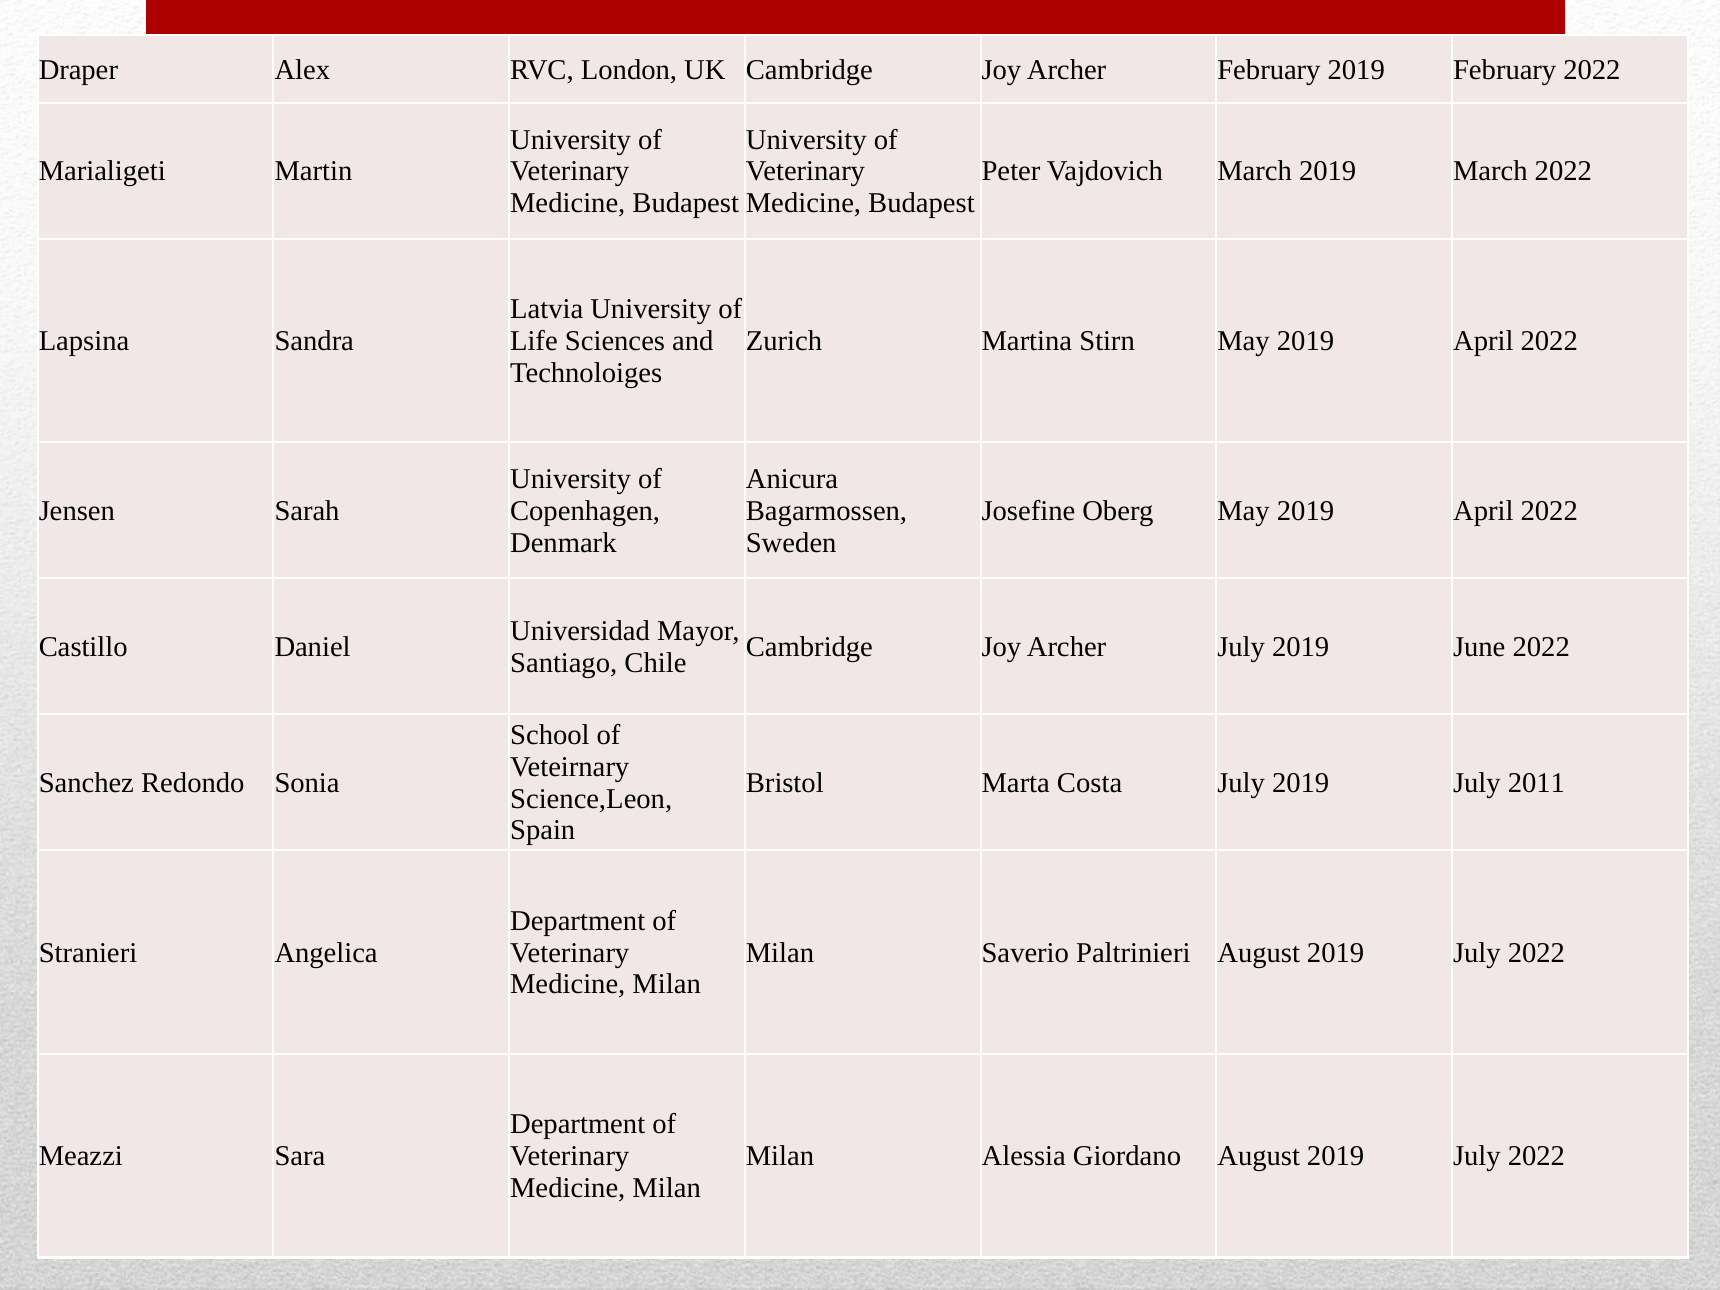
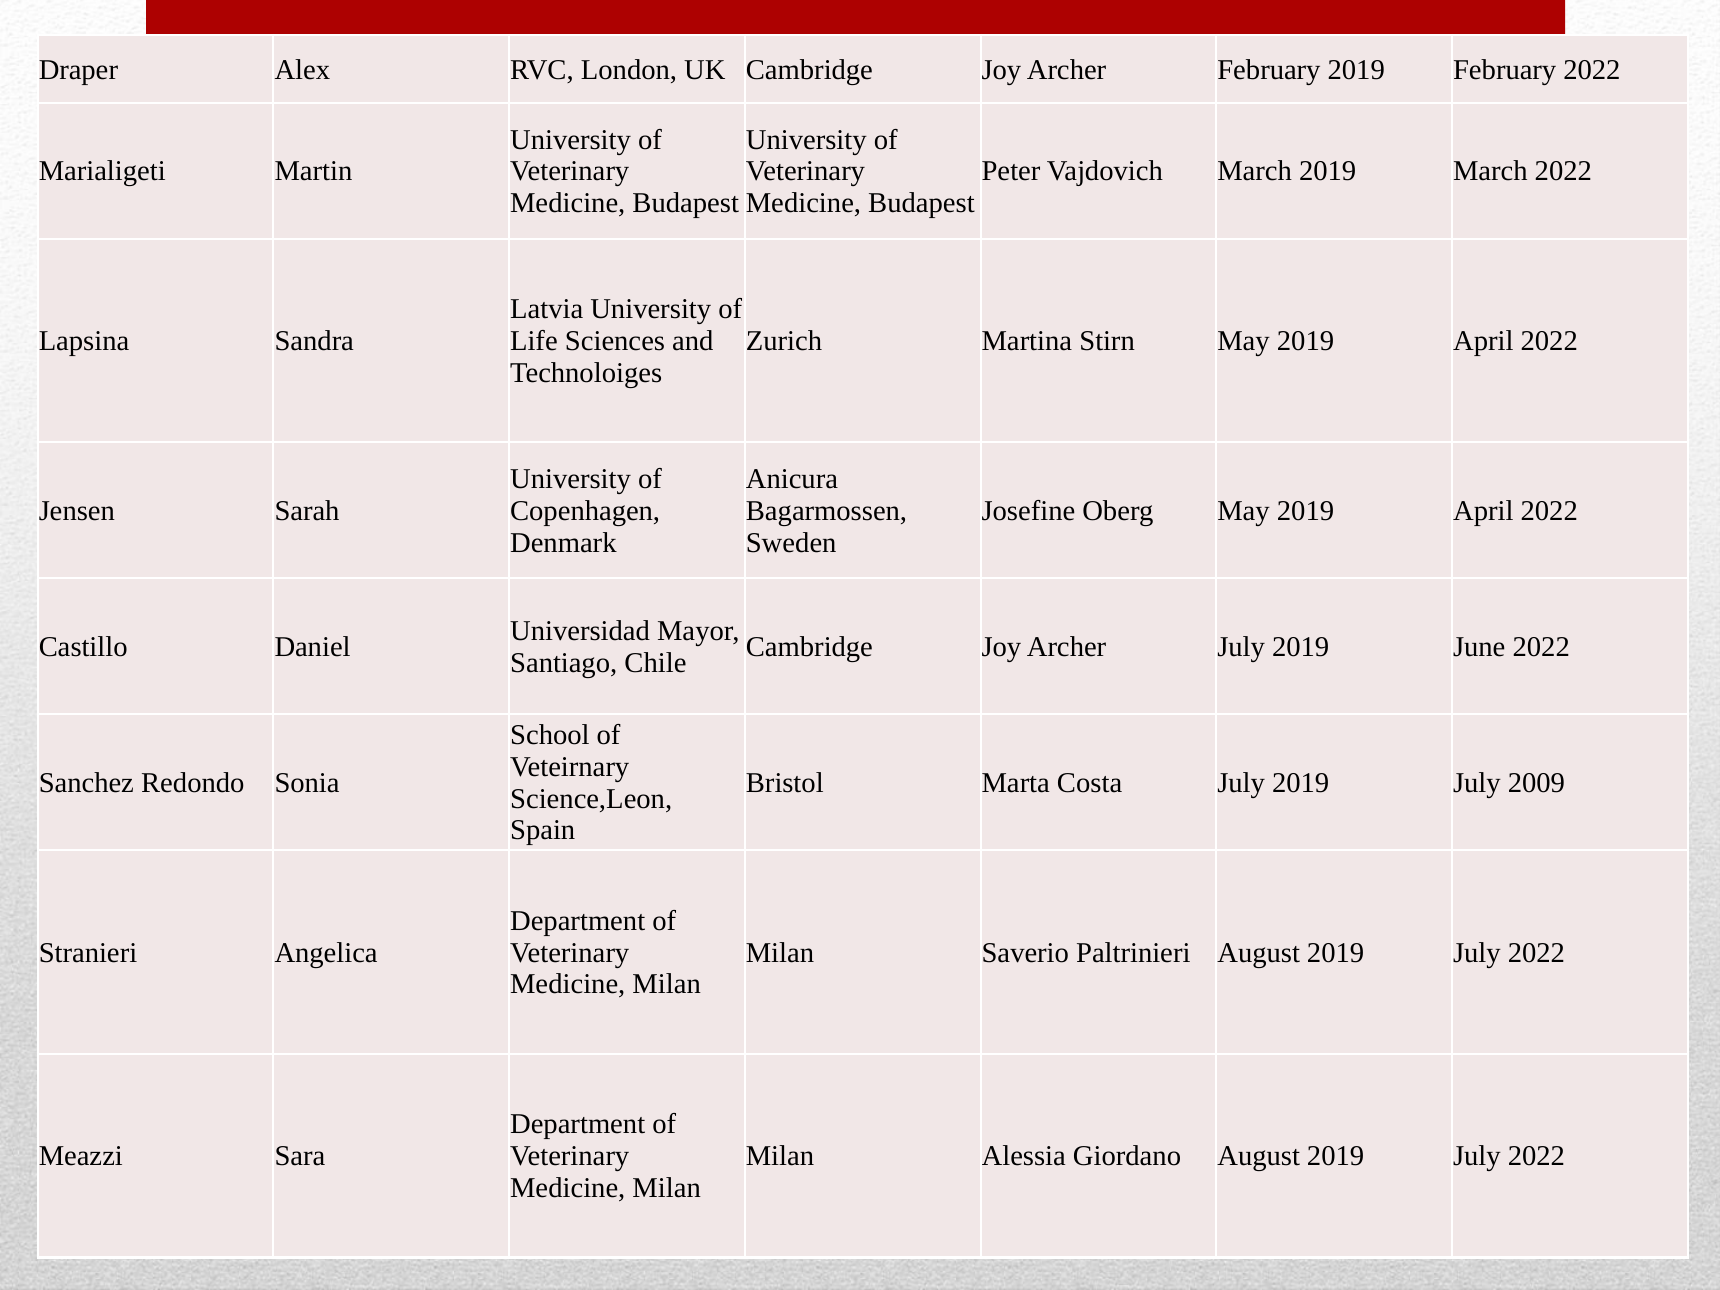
2011: 2011 -> 2009 (1536, 783)
